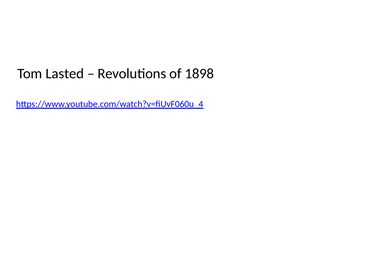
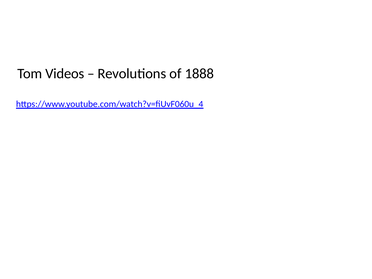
Lasted: Lasted -> Videos (65, 74)
1898: 1898 -> 1888 (199, 74)
